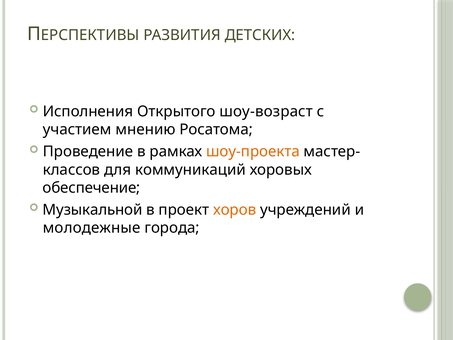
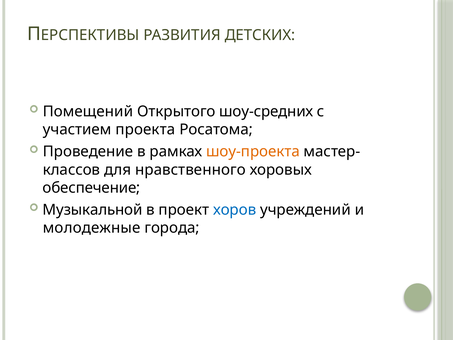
Исполнения: Исполнения -> Помещений (88, 111)
шоу-возраст: шоу-возраст -> шоу-средних (266, 111)
мнению: мнению -> проекта (145, 130)
коммуникаций: коммуникаций -> нравственного (190, 170)
хоров colour: orange -> blue (235, 210)
